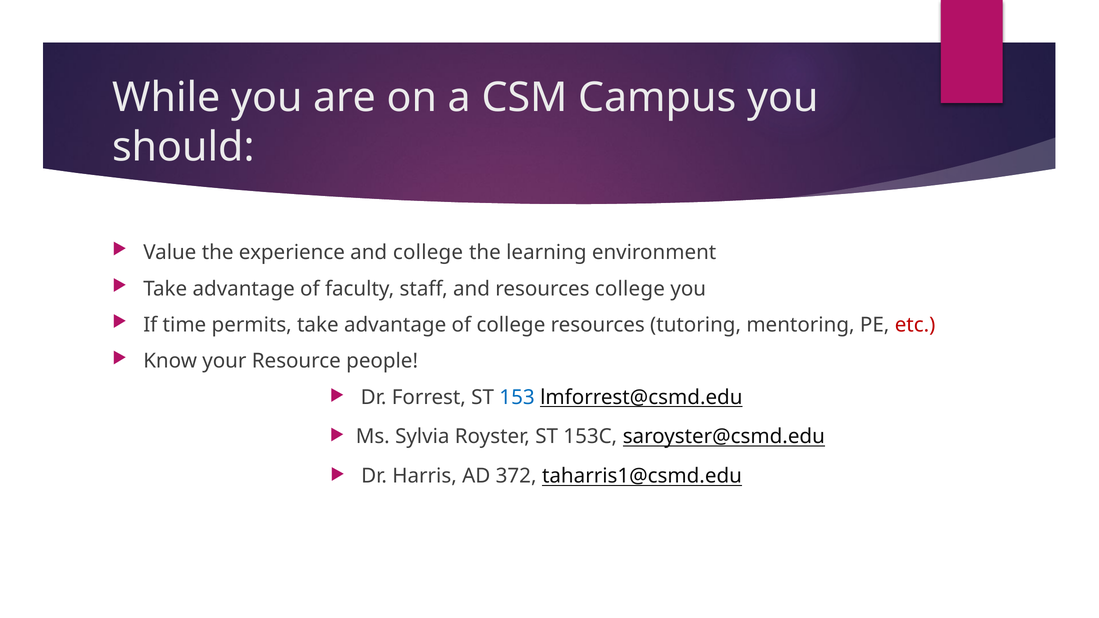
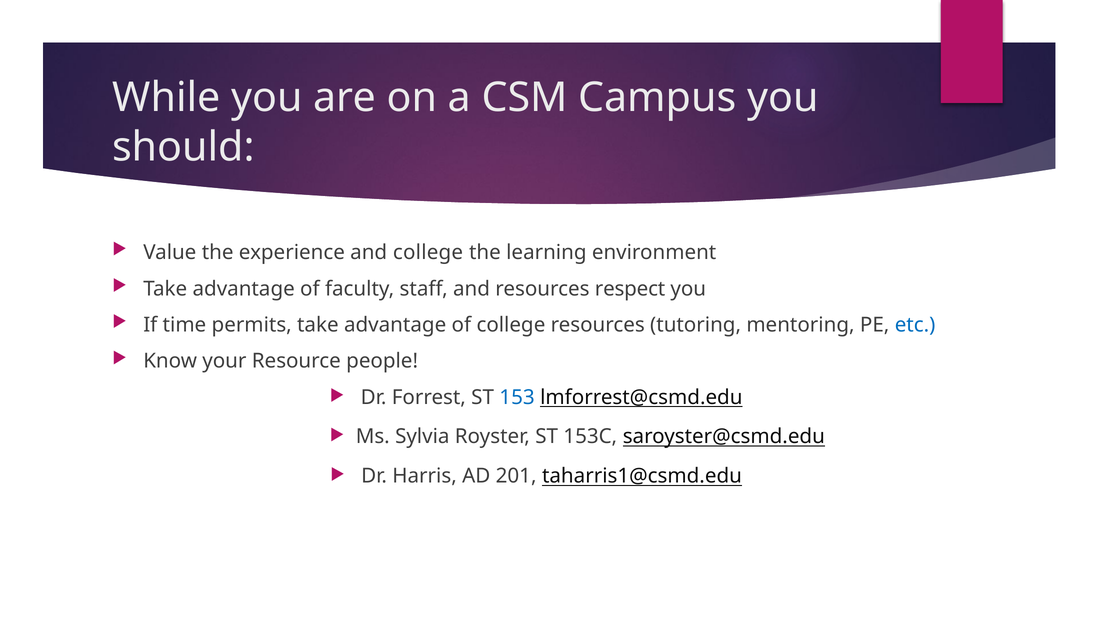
resources college: college -> respect (630, 289)
etc colour: red -> blue (915, 325)
372: 372 -> 201 (516, 476)
